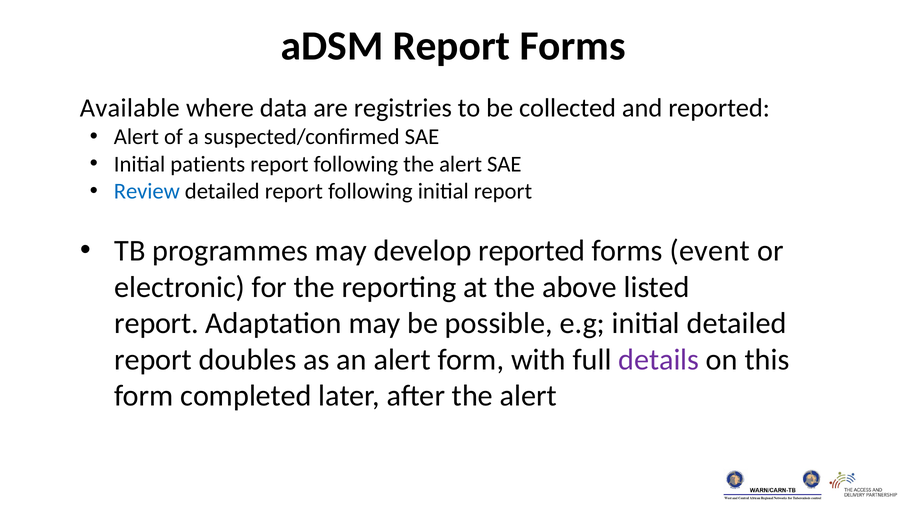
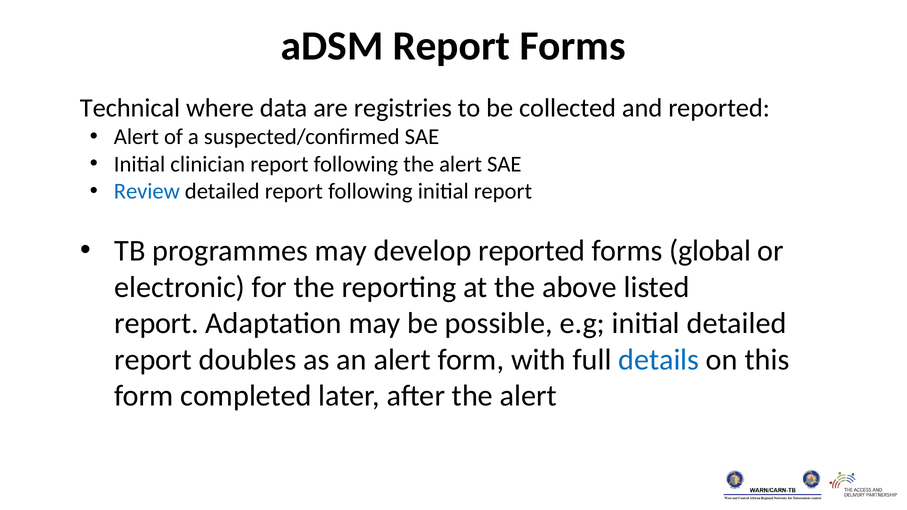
Available: Available -> Technical (130, 108)
patients: patients -> clinician (208, 164)
event: event -> global (710, 251)
details colour: purple -> blue (659, 360)
